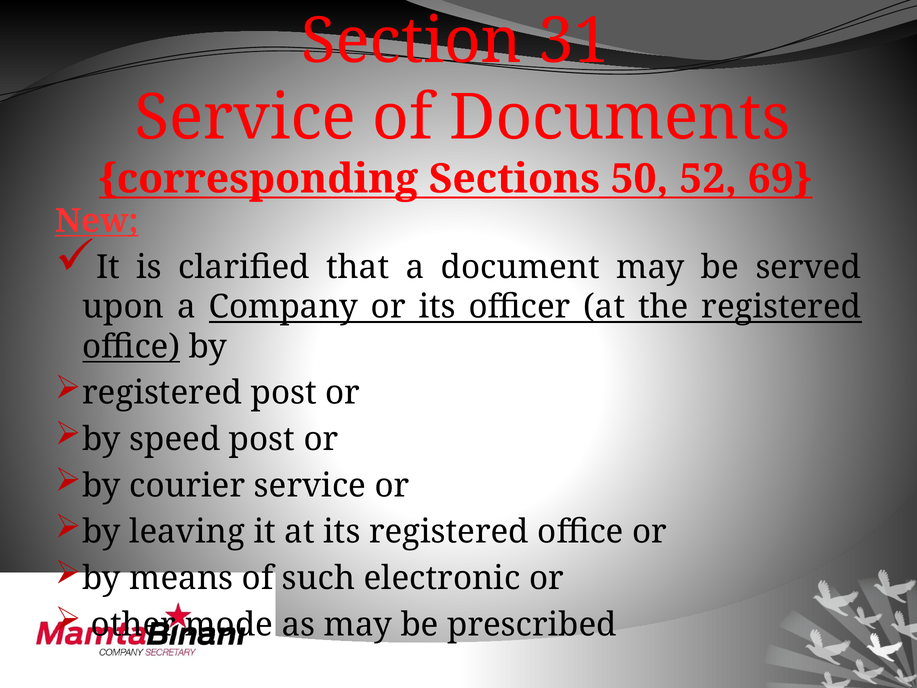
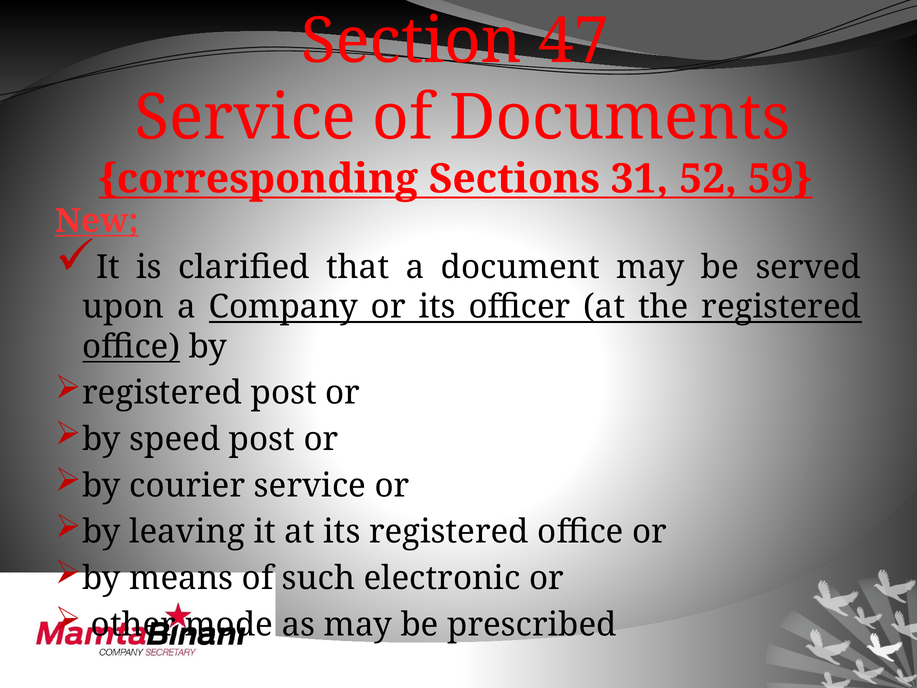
31: 31 -> 47 (574, 41)
50: 50 -> 31 (639, 179)
69: 69 -> 59 (780, 179)
